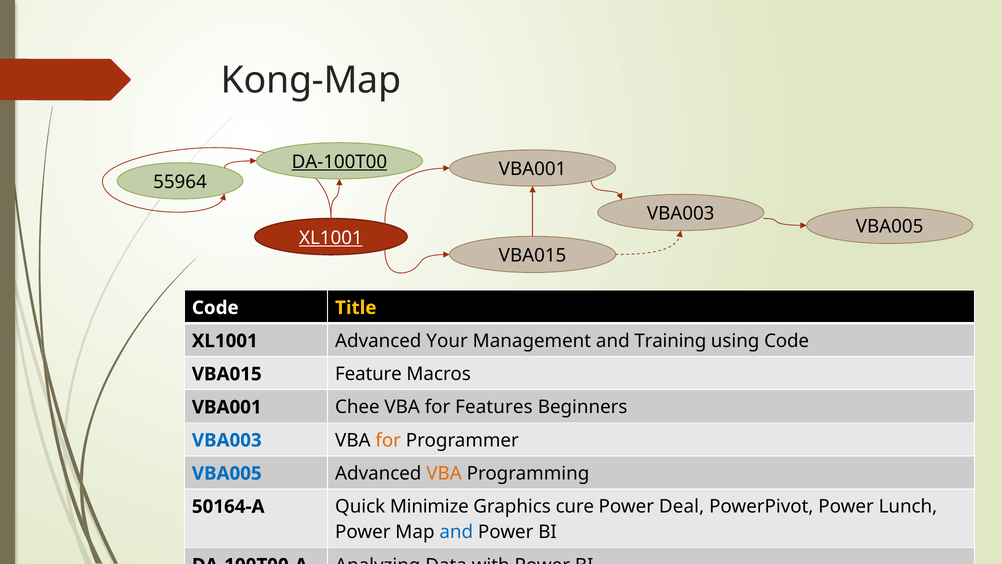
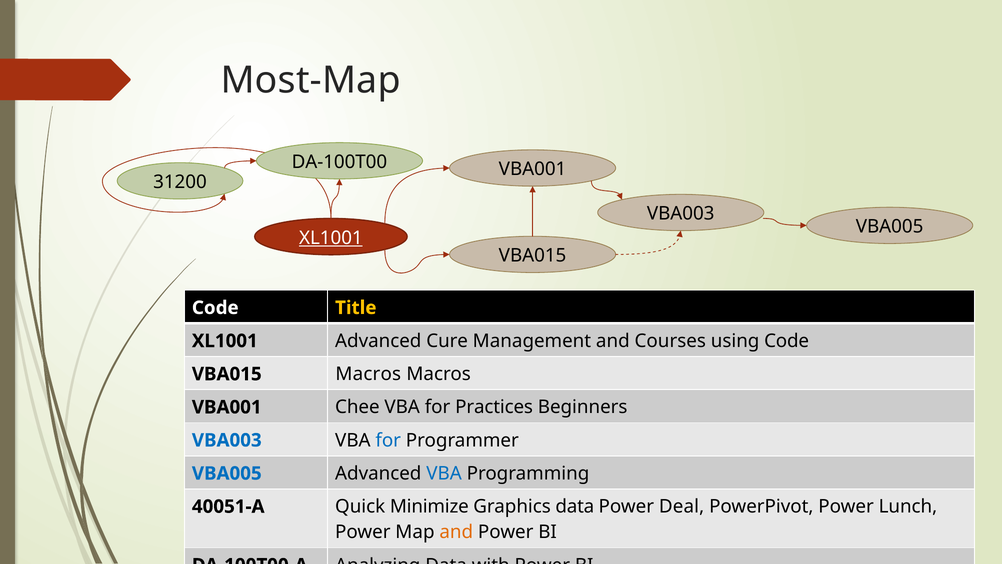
Kong-Map: Kong-Map -> Most-Map (311, 80)
DA-100T00 underline: present -> none (339, 162)
55964: 55964 -> 31200 (180, 182)
Your: Your -> Cure (447, 341)
Training: Training -> Courses (670, 341)
VBA015 Feature: Feature -> Macros (368, 374)
Features: Features -> Practices (494, 407)
for colour: orange -> blue (388, 440)
VBA colour: orange -> blue (444, 473)
50164-A: 50164-A -> 40051-A (228, 506)
Graphics cure: cure -> data (575, 506)
and colour: blue -> orange (456, 532)
